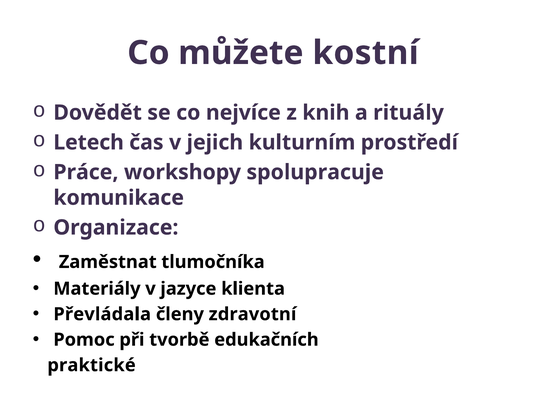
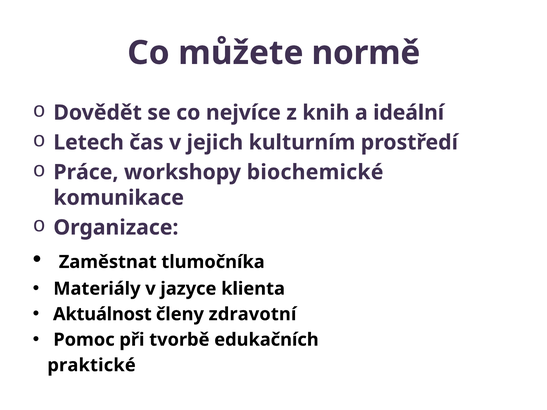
kostní: kostní -> normě (366, 53)
rituály: rituály -> ideální (409, 113)
spolupracuje: spolupracuje -> biochemické (315, 172)
Převládala: Převládala -> Aktuálnost (102, 314)
